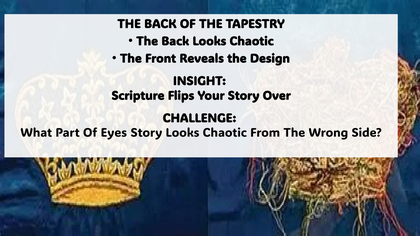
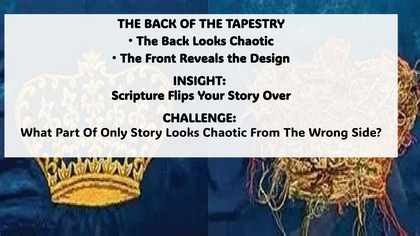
Eyes: Eyes -> Only (114, 133)
